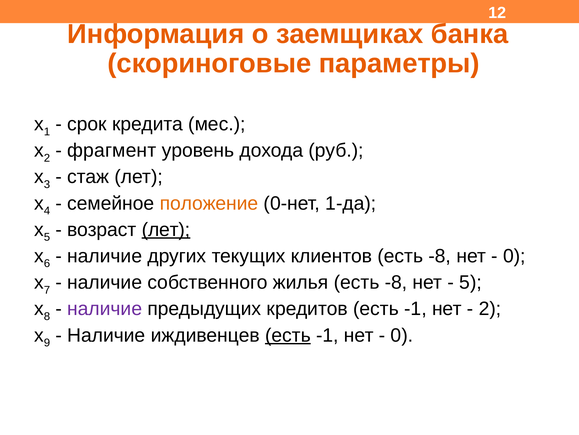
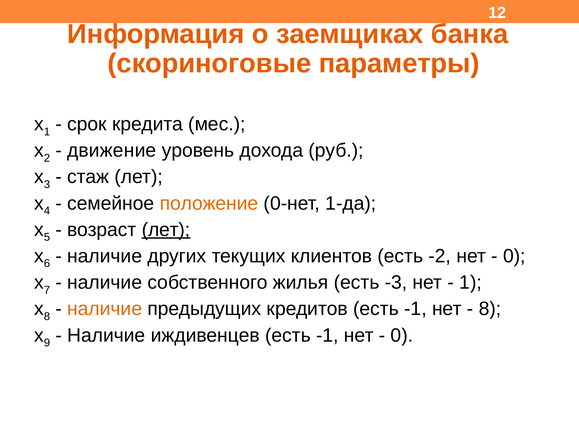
фрагмент: фрагмент -> движение (112, 150)
-8: -8 -> -2 (440, 256)
жилья есть -8: -8 -> -3 (396, 282)
5: 5 -> 1 (471, 282)
наличие colour: purple -> orange (105, 308)
2: 2 -> 8 (490, 308)
есть underline: present -> none (288, 335)
